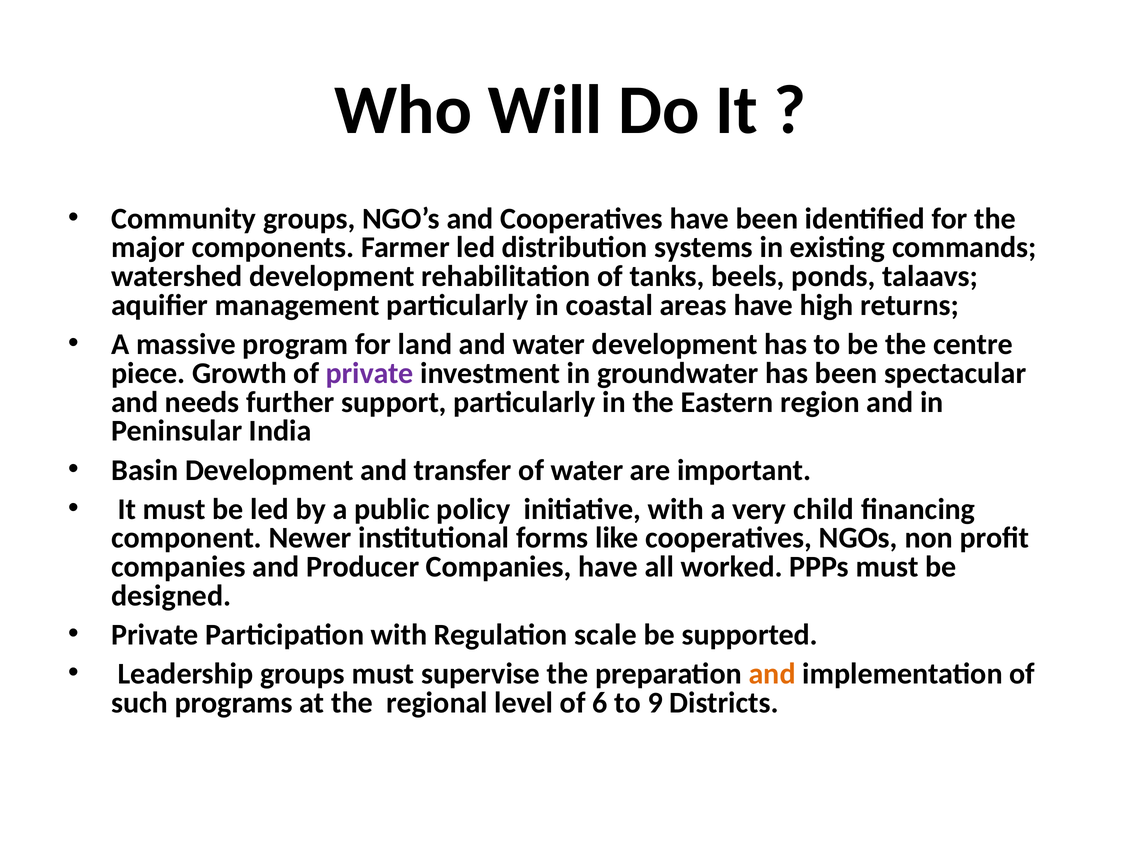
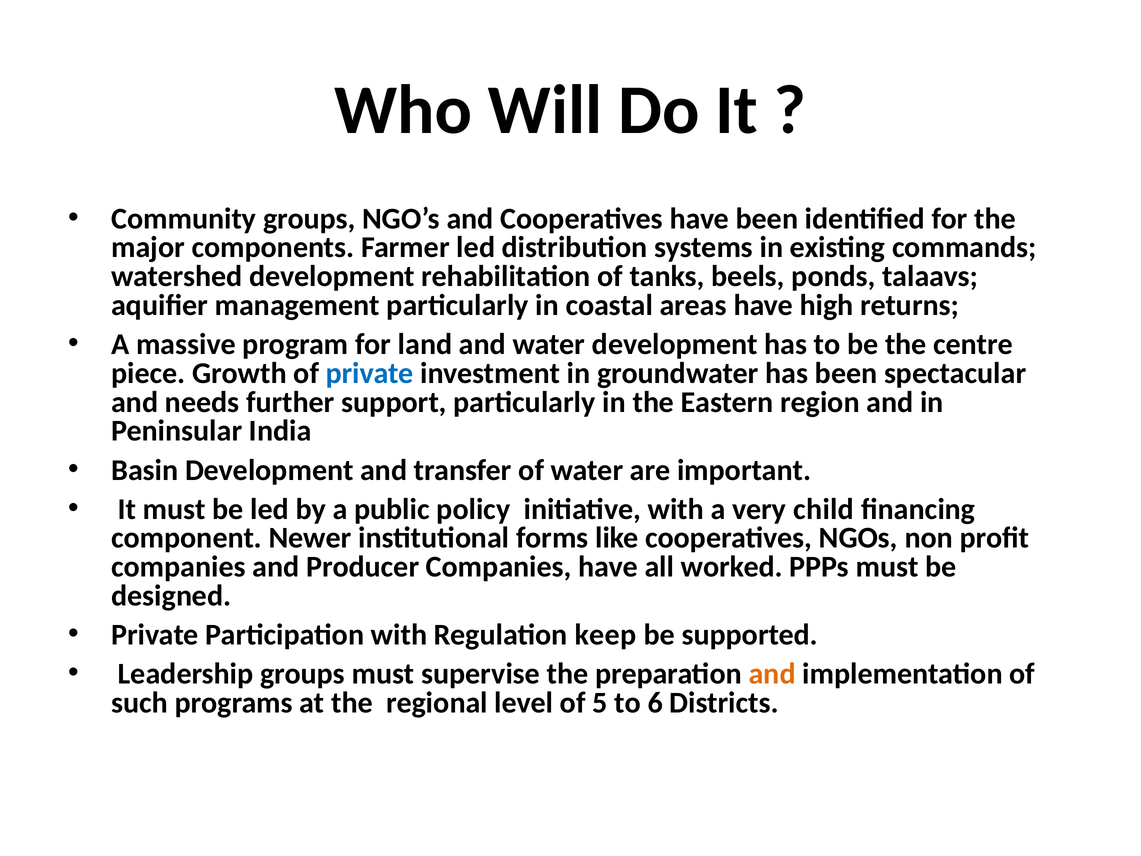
private colour: purple -> blue (370, 373)
scale: scale -> keep (605, 635)
6: 6 -> 5 (600, 703)
9: 9 -> 6 (655, 703)
